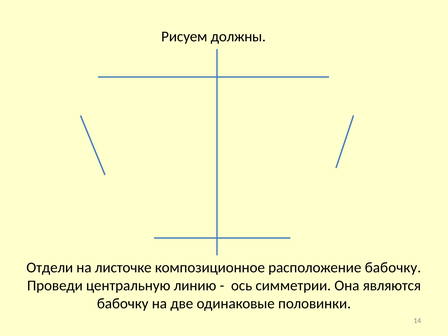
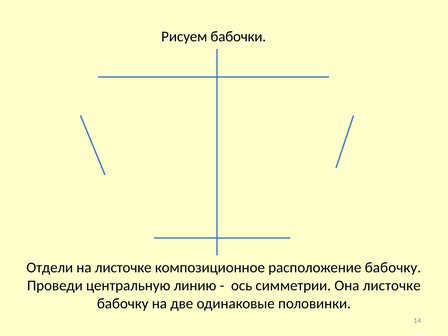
должны: должны -> бабочки (238, 37)
Она являются: являются -> листочке (392, 286)
